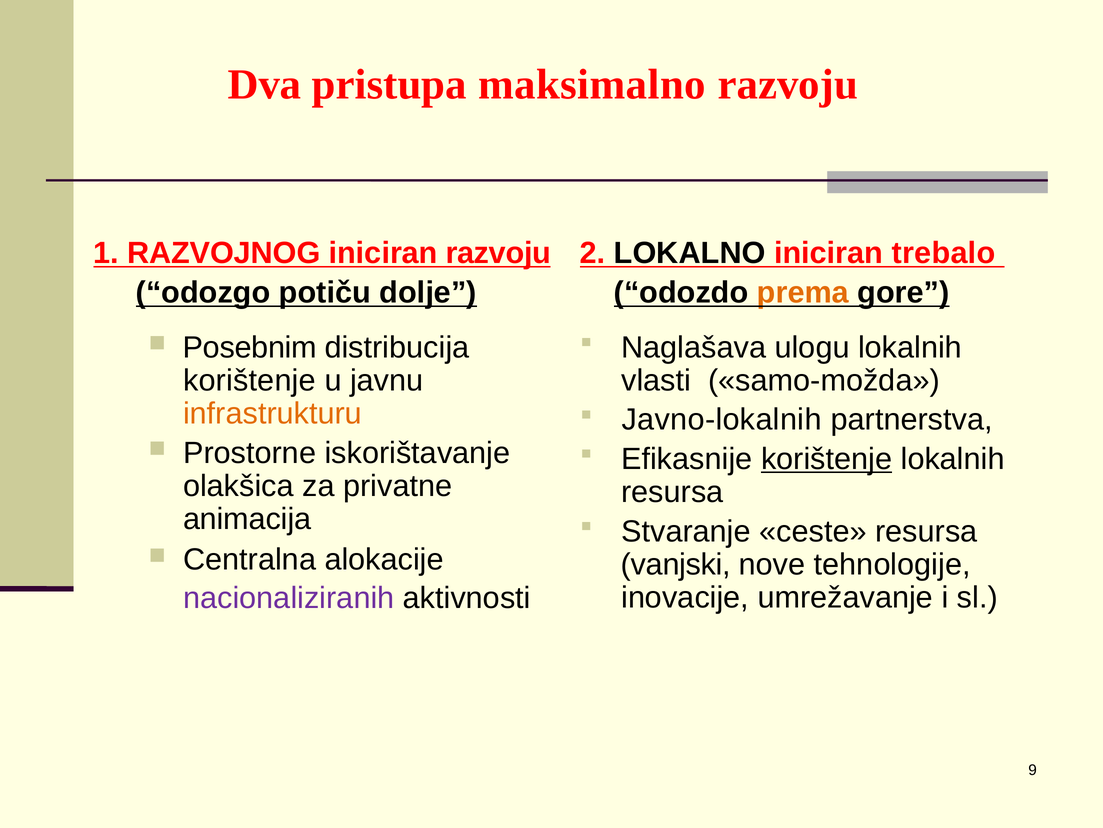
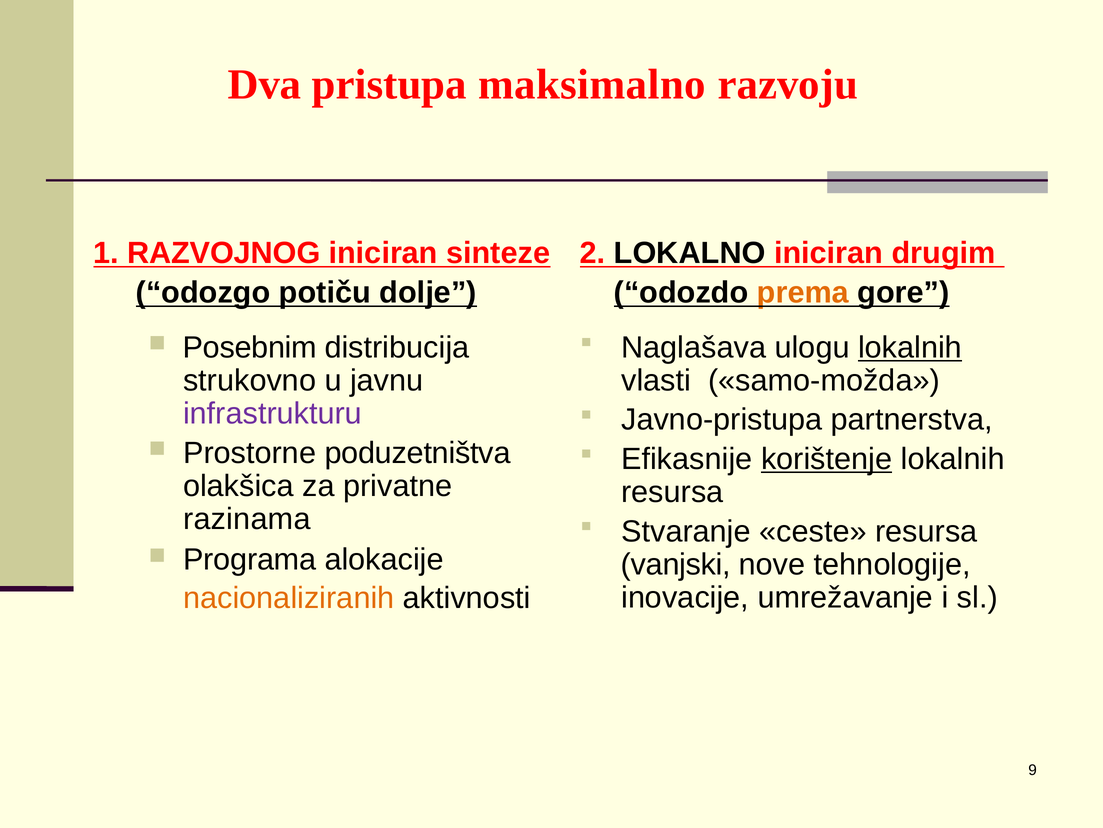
iniciran razvoju: razvoju -> sinteze (498, 253)
trebalo: trebalo -> drugim (944, 253)
lokalnih underline: none -> present (910, 347)
korištenje: korištenje -> strukovno (250, 380)
infrastrukturu colour: orange -> purple (273, 413)
Javno-lokalnih: Javno-lokalnih -> Javno-pristupa (722, 419)
iskorištavanje: iskorištavanje -> poduzetništva (418, 453)
animacija: animacija -> razinama (247, 519)
Centralna: Centralna -> Programa (250, 559)
nacionaliziranih colour: purple -> orange (289, 598)
